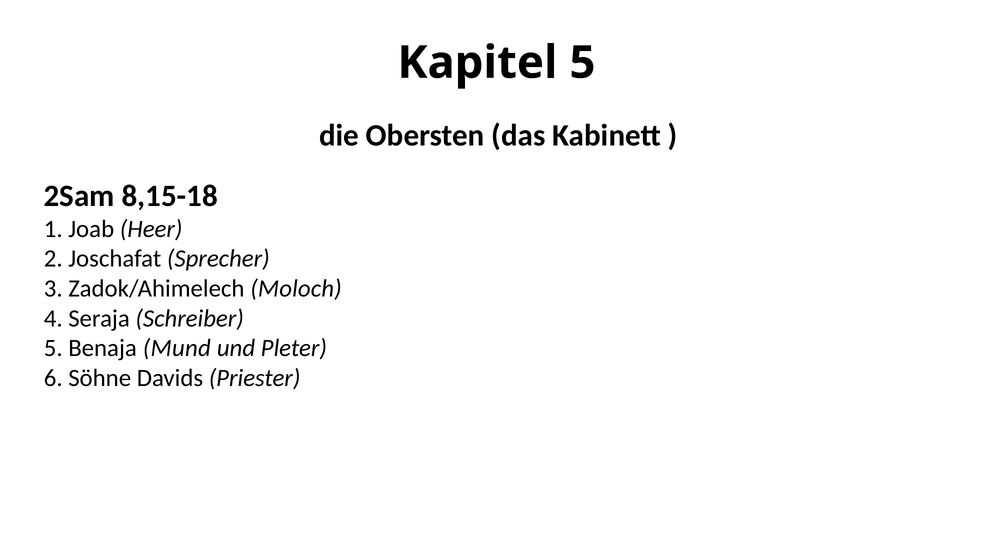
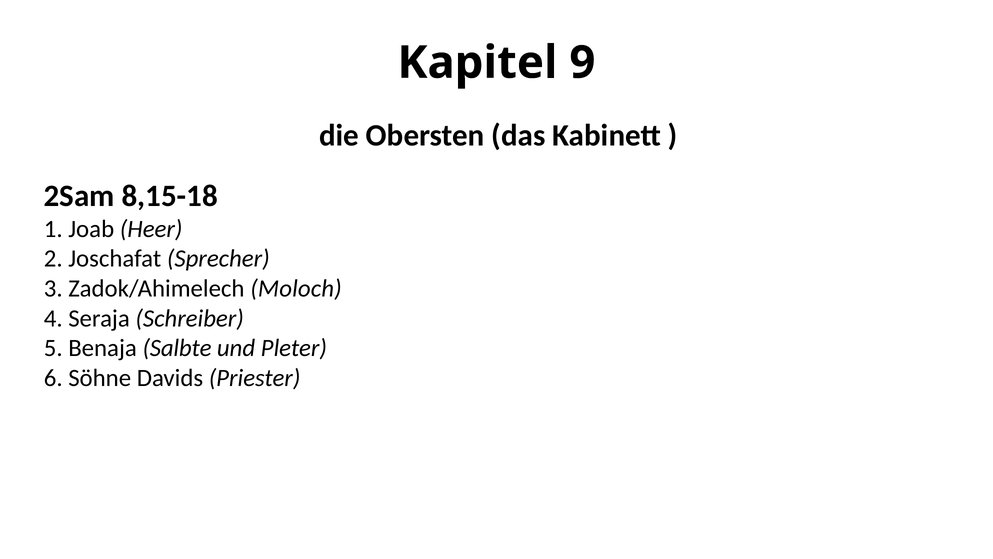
Kapitel 5: 5 -> 9 (582, 63)
Mund: Mund -> Salbte (177, 348)
